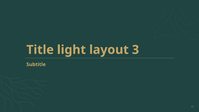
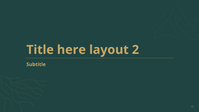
light: light -> here (71, 50)
3: 3 -> 2 (135, 50)
